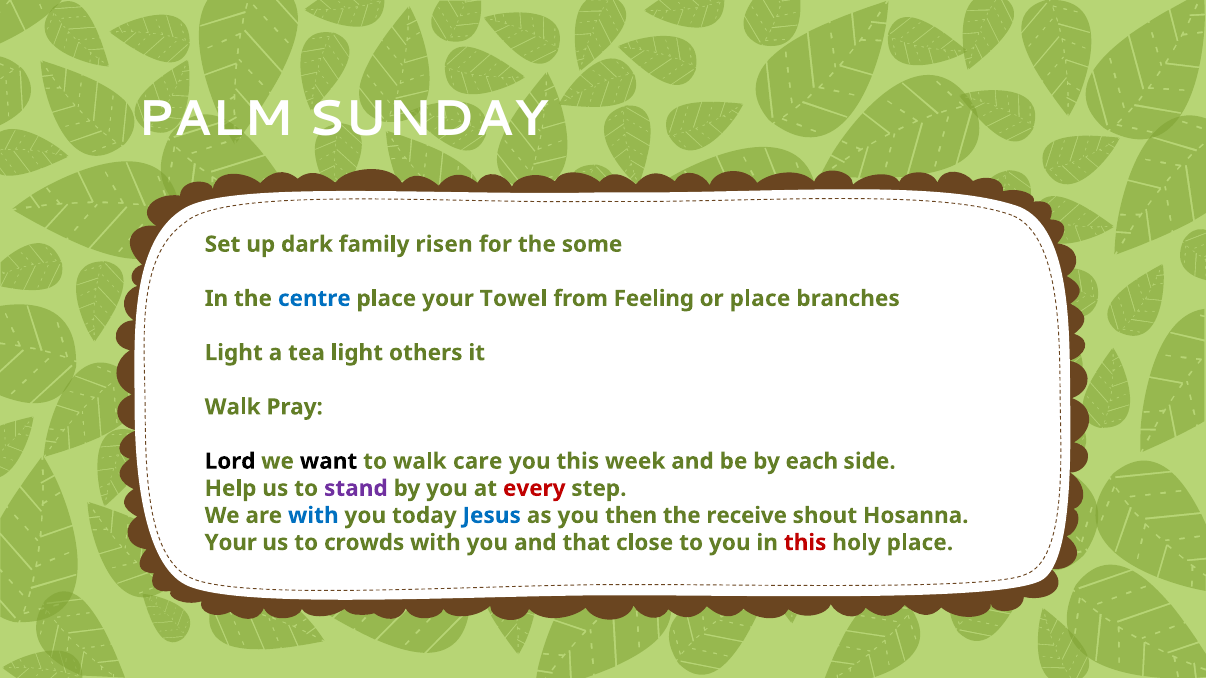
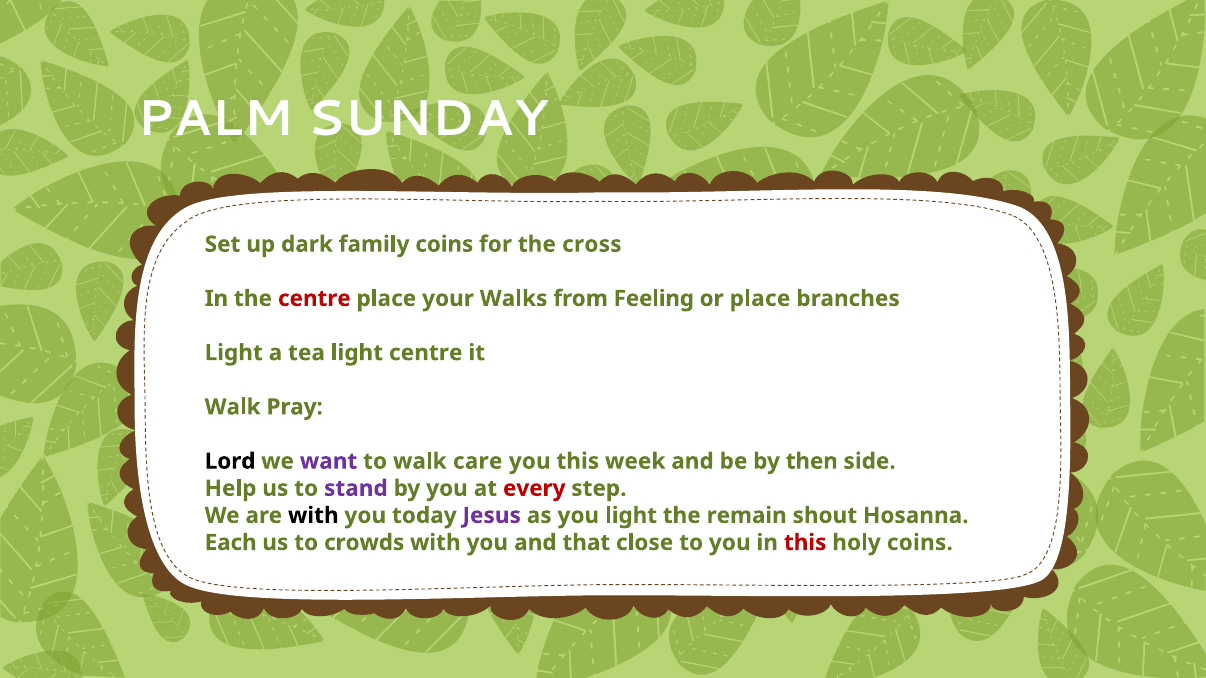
family risen: risen -> coins (444, 244)
some: some -> cross (592, 244)
centre colour: blue -> red (314, 299)
Towel: Towel -> Walks (514, 299)
light others: others -> centre (426, 353)
want colour: black -> purple (329, 461)
each: each -> then (812, 461)
with colour: blue -> black (313, 516)
Jesus colour: blue -> purple (492, 516)
you then: then -> light (631, 516)
receive: receive -> remain (747, 516)
Your: Your -> Each (231, 543)
holy place: place -> coins (920, 543)
